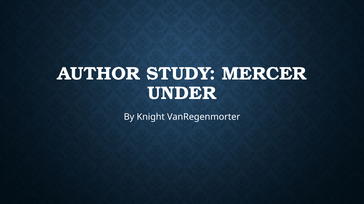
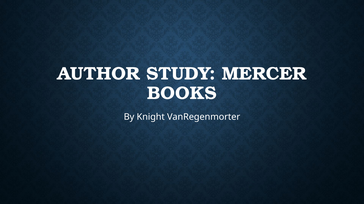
UNDER: UNDER -> BOOKS (182, 93)
